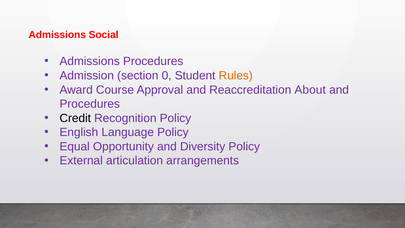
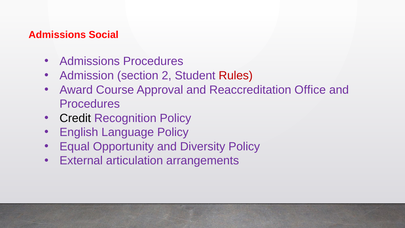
0: 0 -> 2 (167, 76)
Rules colour: orange -> red (236, 76)
About: About -> Office (310, 90)
